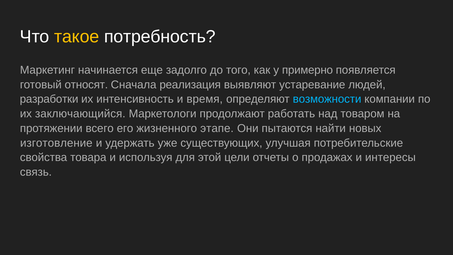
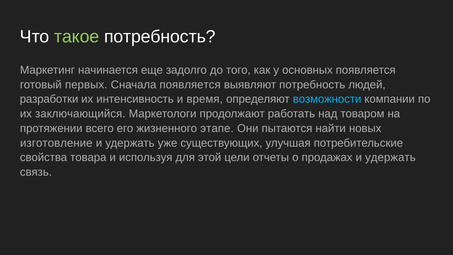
такое colour: yellow -> light green (77, 37)
примерно: примерно -> основных (307, 70)
относят: относят -> первых (86, 85)
Сначала реализация: реализация -> появляется (190, 85)
выявляют устаревание: устаревание -> потребность (312, 85)
продажах и интересы: интересы -> удержать (390, 157)
